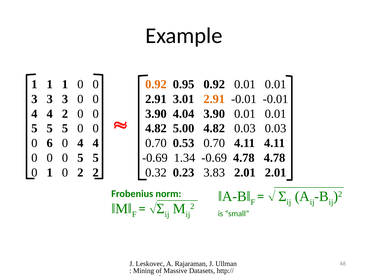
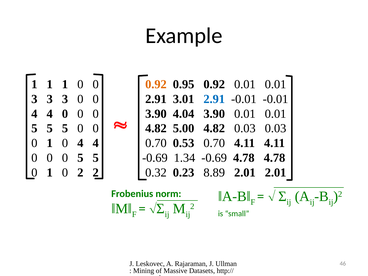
2.91 colour: orange -> blue (214, 99)
2: 2 -> 0 (65, 114)
6: 6 -> 1 (50, 143)
3.83: 3.83 -> 8.89 (214, 173)
